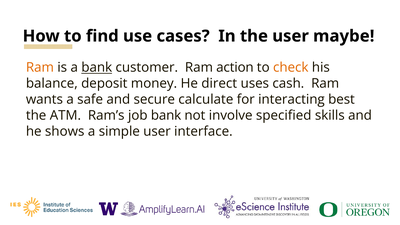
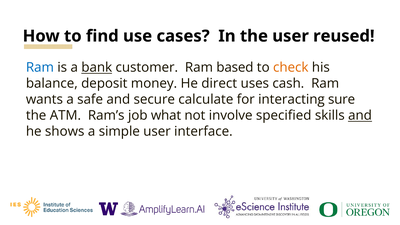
maybe: maybe -> reused (344, 36)
Ram colour: orange -> blue (40, 68)
action: action -> based (235, 68)
best: best -> sure (342, 100)
job bank: bank -> what (166, 116)
and underline: none -> present (360, 116)
